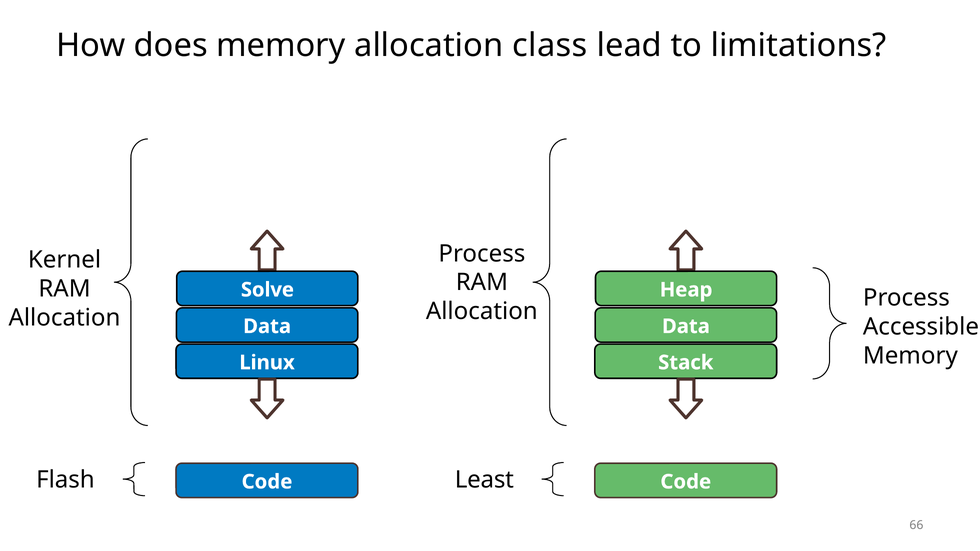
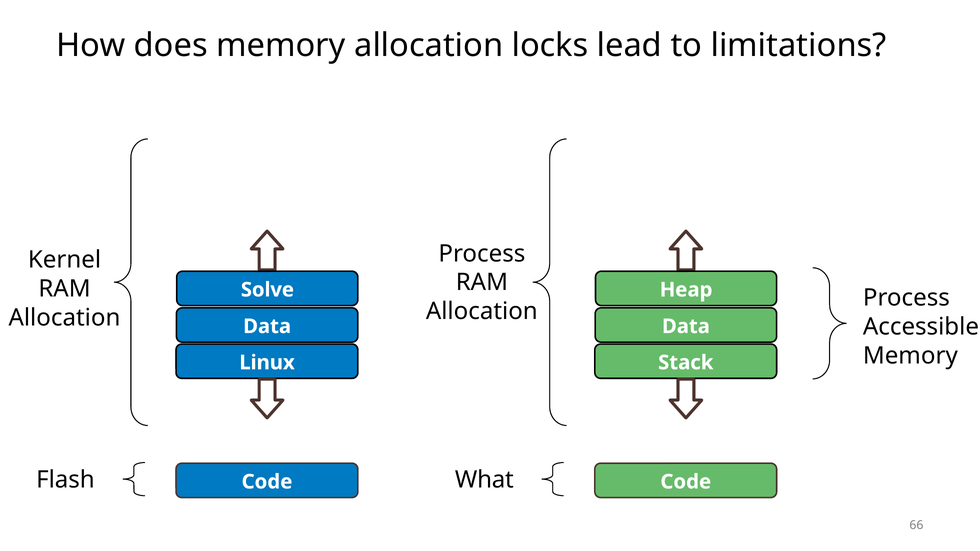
class: class -> locks (550, 46)
Least: Least -> What (484, 480)
